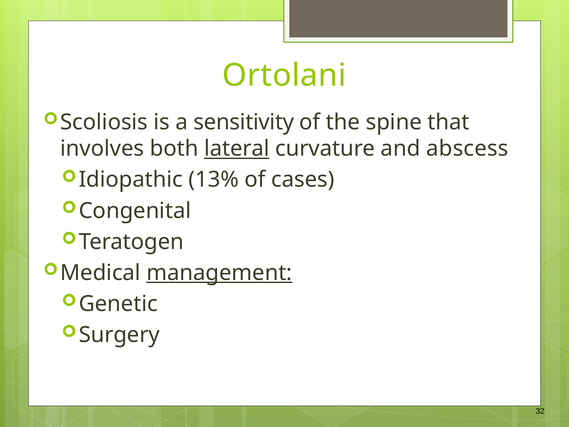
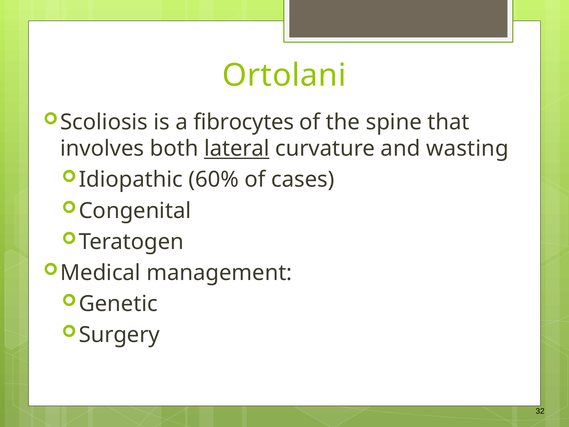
sensitivity: sensitivity -> fibrocytes (244, 122)
abscess: abscess -> wasting (467, 149)
13%: 13% -> 60% (214, 180)
management underline: present -> none (219, 273)
